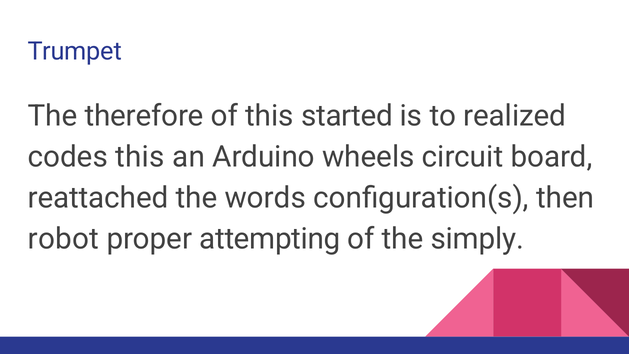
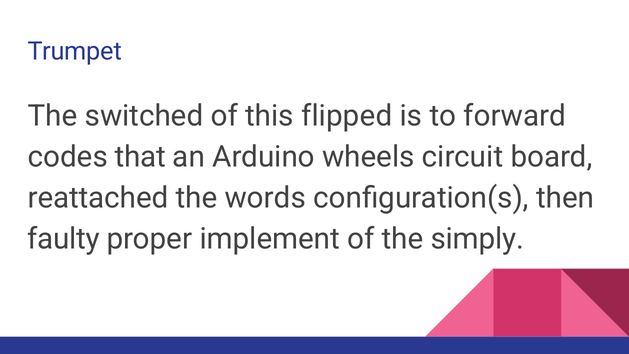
therefore: therefore -> switched (144, 116)
started: started -> flipped (347, 116)
realized: realized -> forward (515, 116)
codes this: this -> that (140, 157)
robot: robot -> faulty (64, 239)
attempting: attempting -> implement (270, 239)
